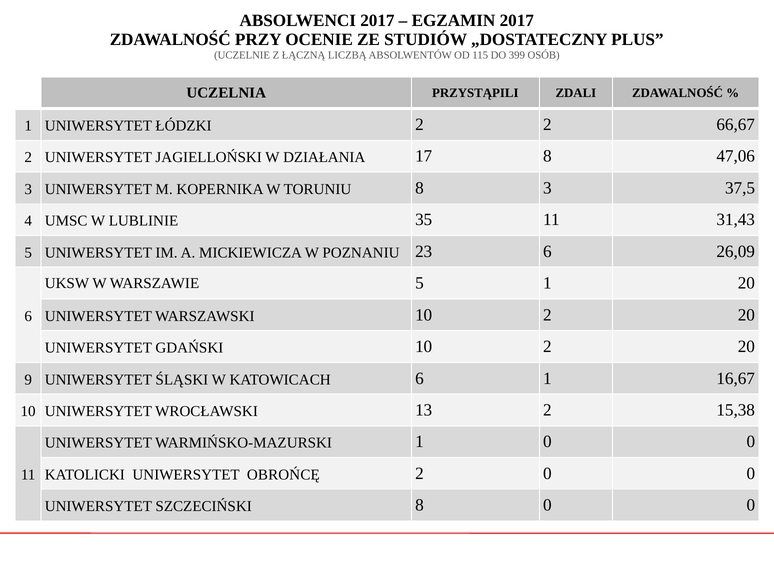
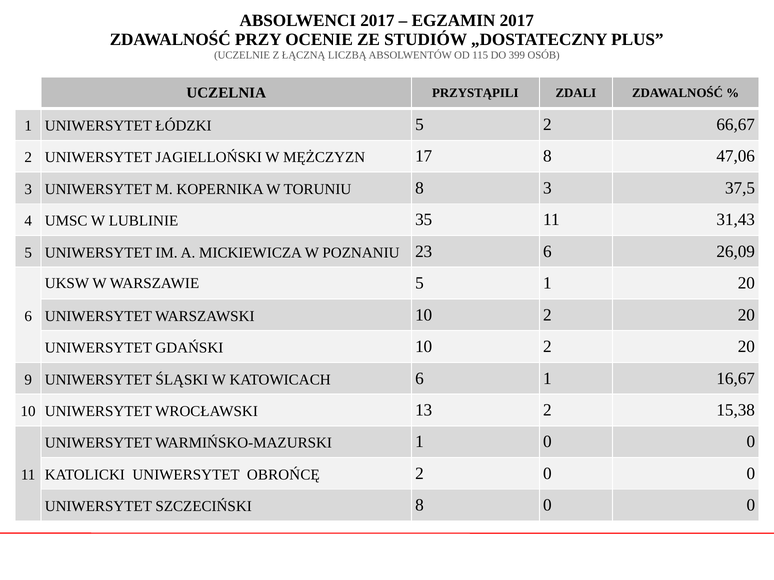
ŁÓDZKI 2: 2 -> 5 (419, 125)
DZIAŁANIA: DZIAŁANIA -> MĘŻCZYZN (324, 158)
